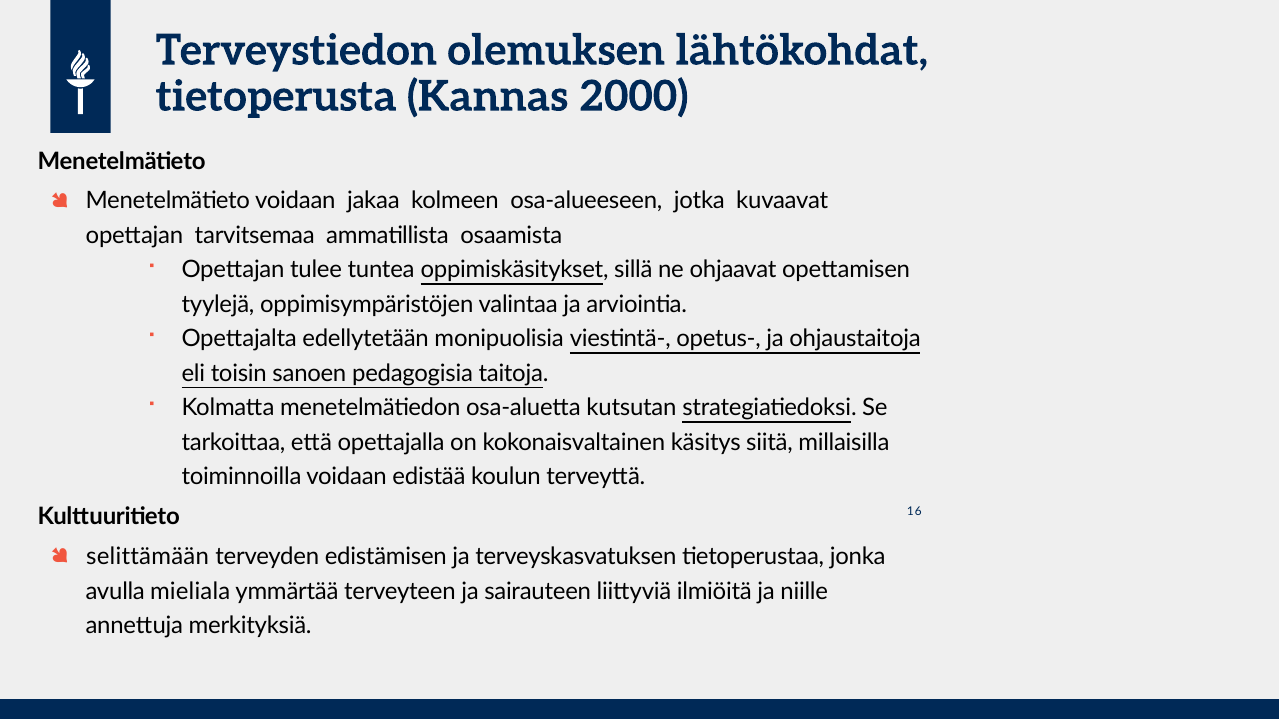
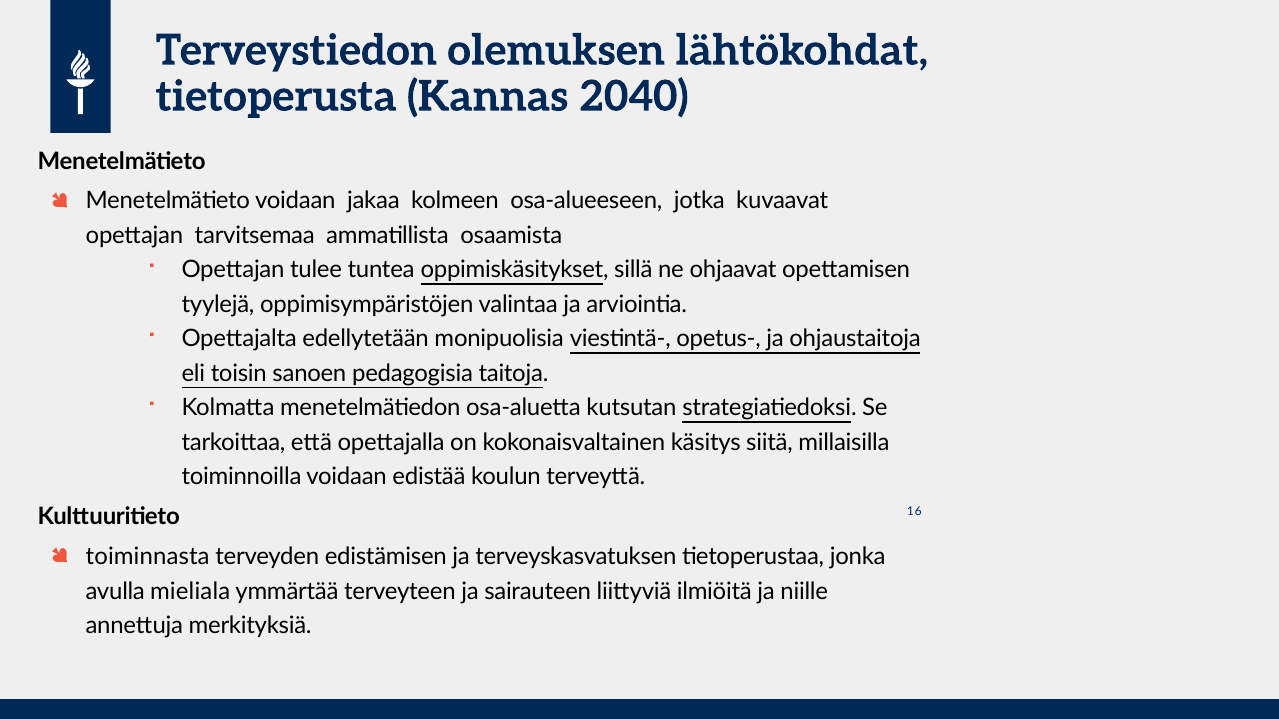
2000: 2000 -> 2040 (634, 97)
selittämään: selittämään -> toiminnasta (148, 557)
